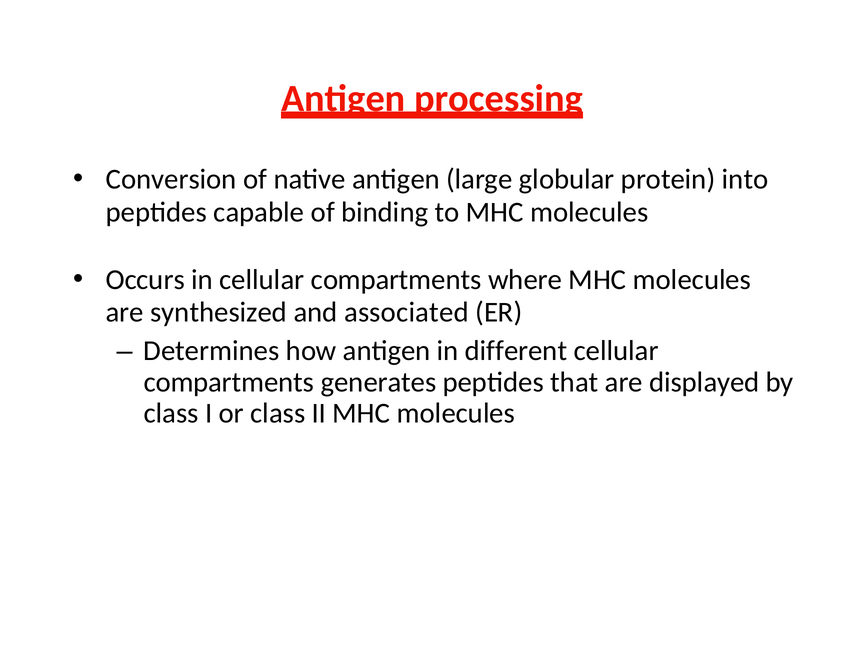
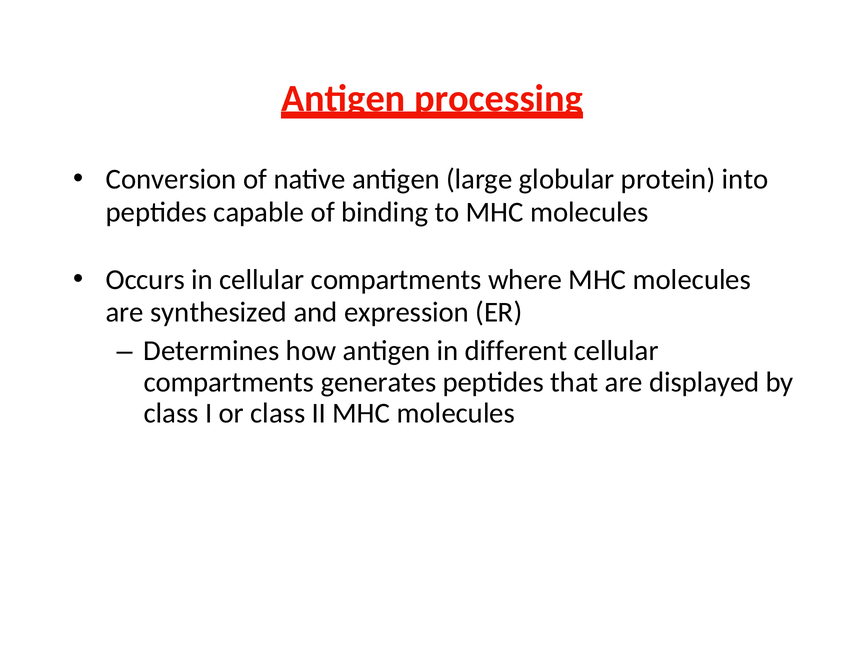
associated: associated -> expression (406, 312)
